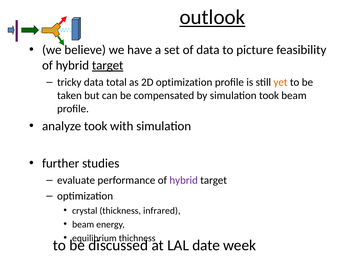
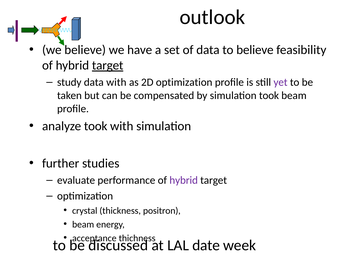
outlook underline: present -> none (212, 17)
to picture: picture -> believe (255, 50)
tricky: tricky -> study (69, 82)
data total: total -> with (116, 82)
yet colour: orange -> purple (280, 82)
infrared: infrared -> positron (162, 211)
equilibrium: equilibrium -> acceptance (94, 238)
